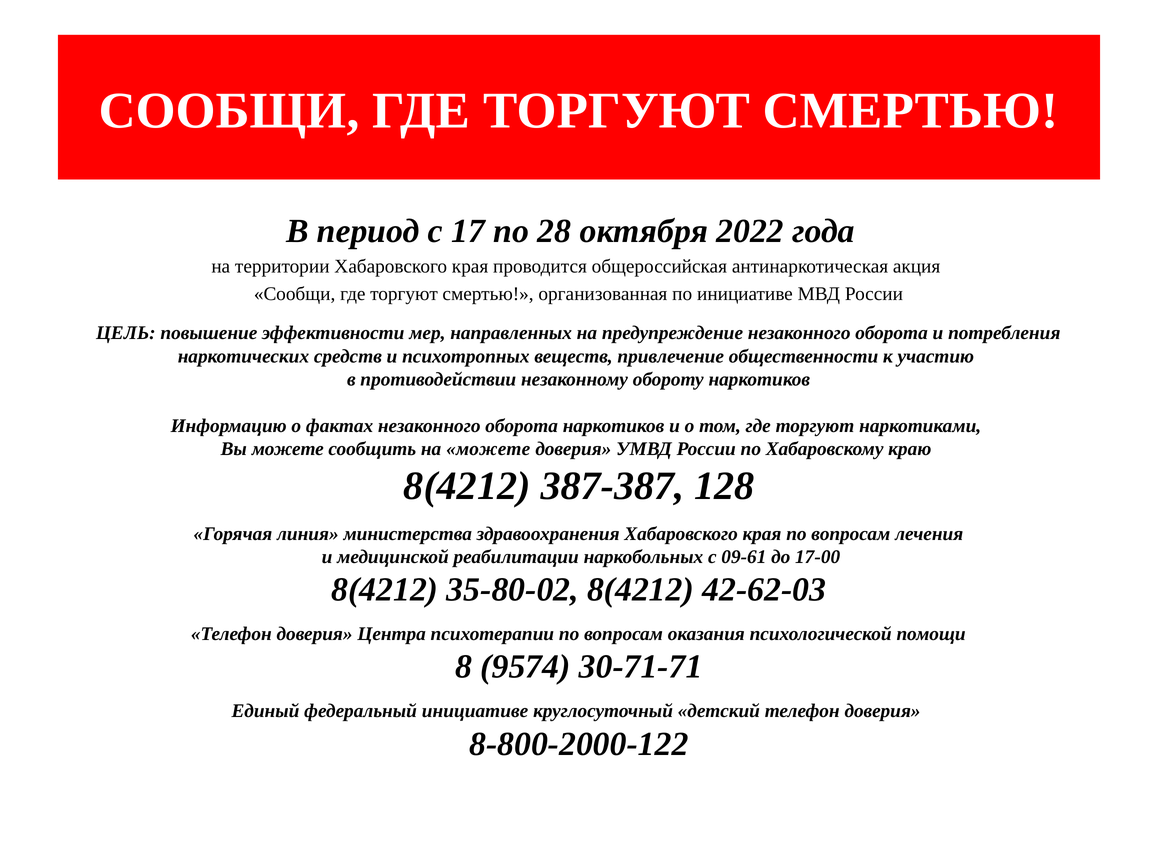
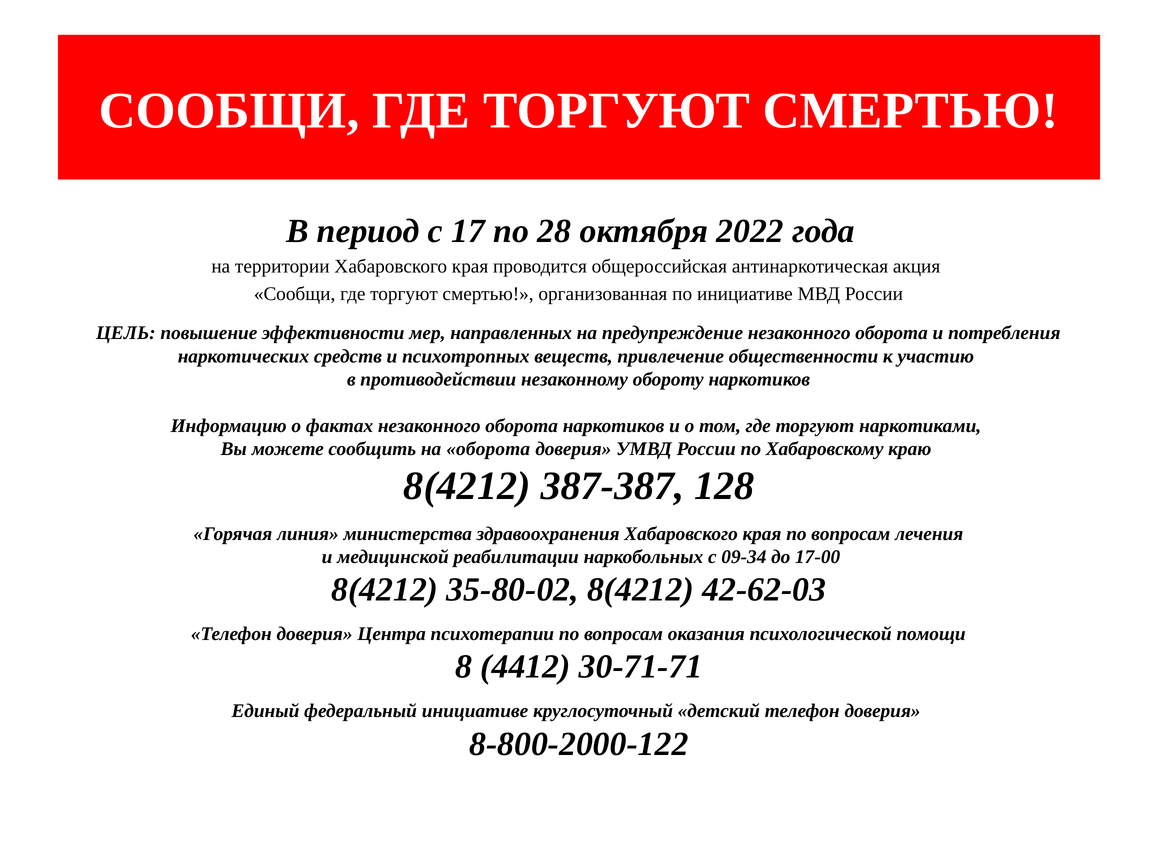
на можете: можете -> оборота (488, 449)
09-61: 09-61 -> 09-34 (744, 557)
9574: 9574 -> 4412 (525, 667)
